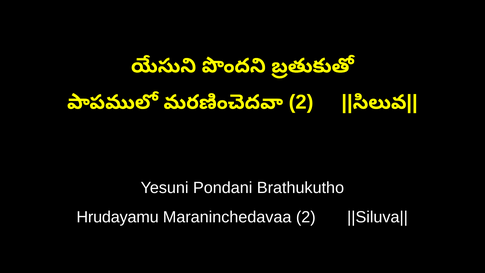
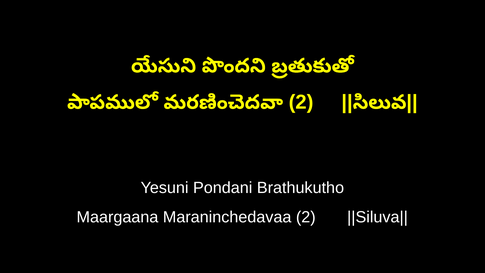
Hrudayamu: Hrudayamu -> Maargaana (117, 217)
